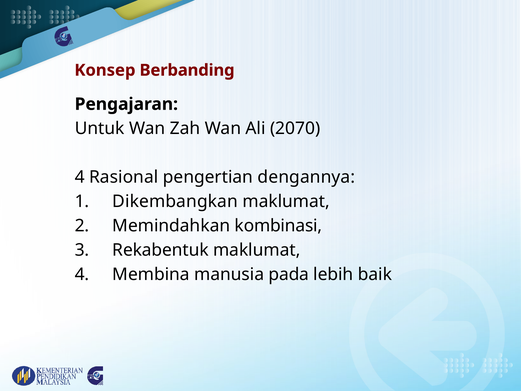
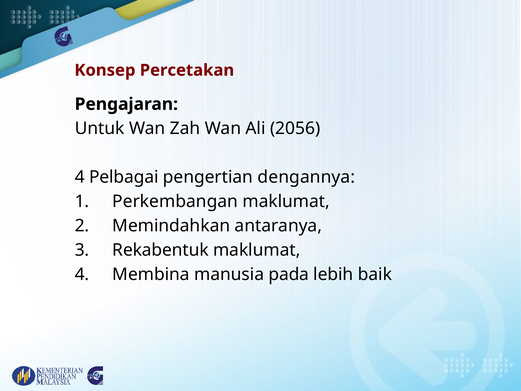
Berbanding: Berbanding -> Percetakan (187, 70)
2070: 2070 -> 2056 (295, 128)
Rasional: Rasional -> Pelbagai (124, 177)
Dikembangkan: Dikembangkan -> Perkembangan (175, 201)
kombinasi: kombinasi -> antaranya (278, 226)
